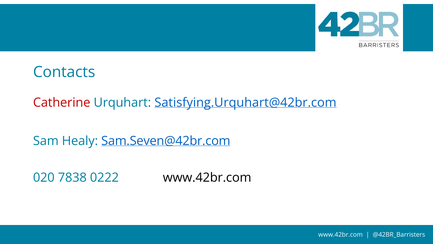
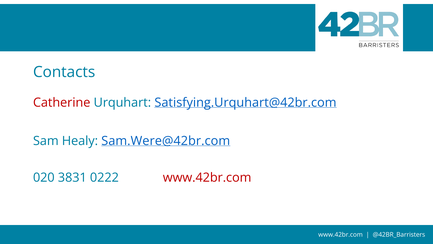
Sam.Seven@42br.com: Sam.Seven@42br.com -> Sam.Were@42br.com (166, 141)
7838: 7838 -> 3831 (72, 177)
www.42br.com colour: black -> red (207, 177)
